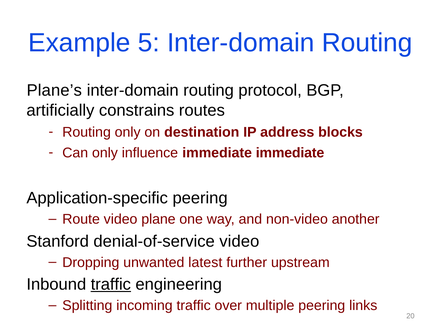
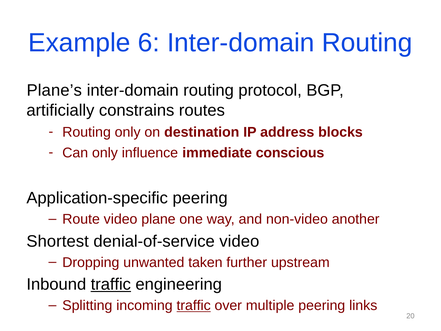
5: 5 -> 6 (149, 43)
immediate immediate: immediate -> conscious (290, 153)
Stanford: Stanford -> Shortest (58, 241)
latest: latest -> taken (205, 262)
traffic underline: none -> present (194, 305)
